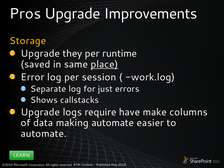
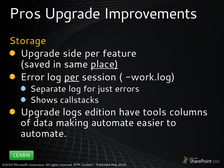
they: they -> side (72, 54)
runtime: runtime -> feature (120, 54)
per underline: none -> present (72, 77)
require: require -> edition (100, 112)
make: make -> tools (155, 112)
